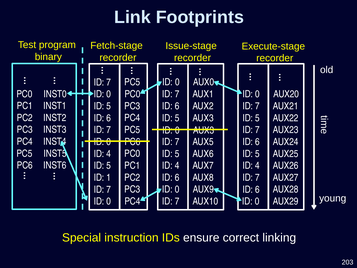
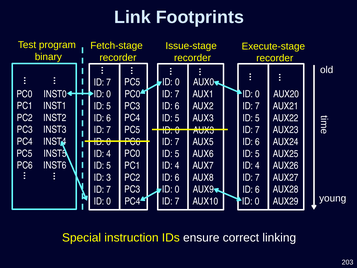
1: 1 -> 3 (109, 177)
